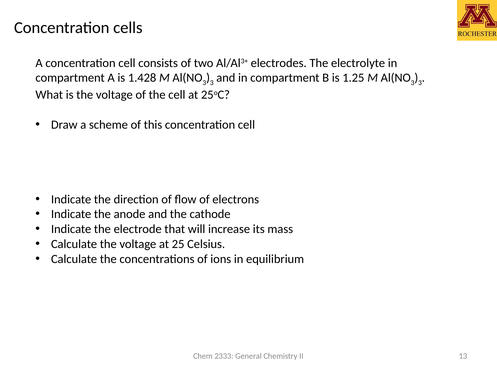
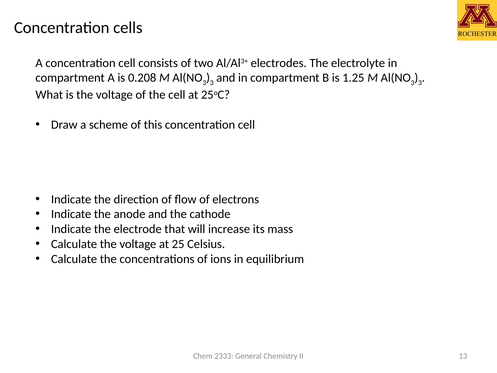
1.428: 1.428 -> 0.208 (142, 78)
